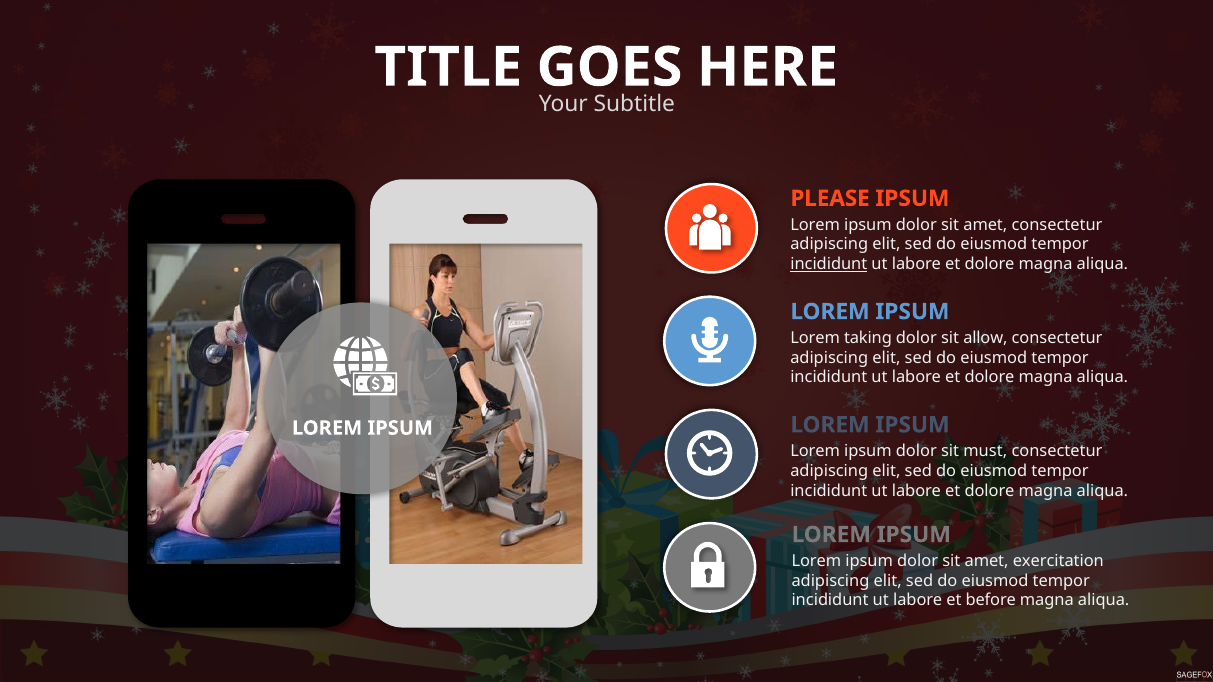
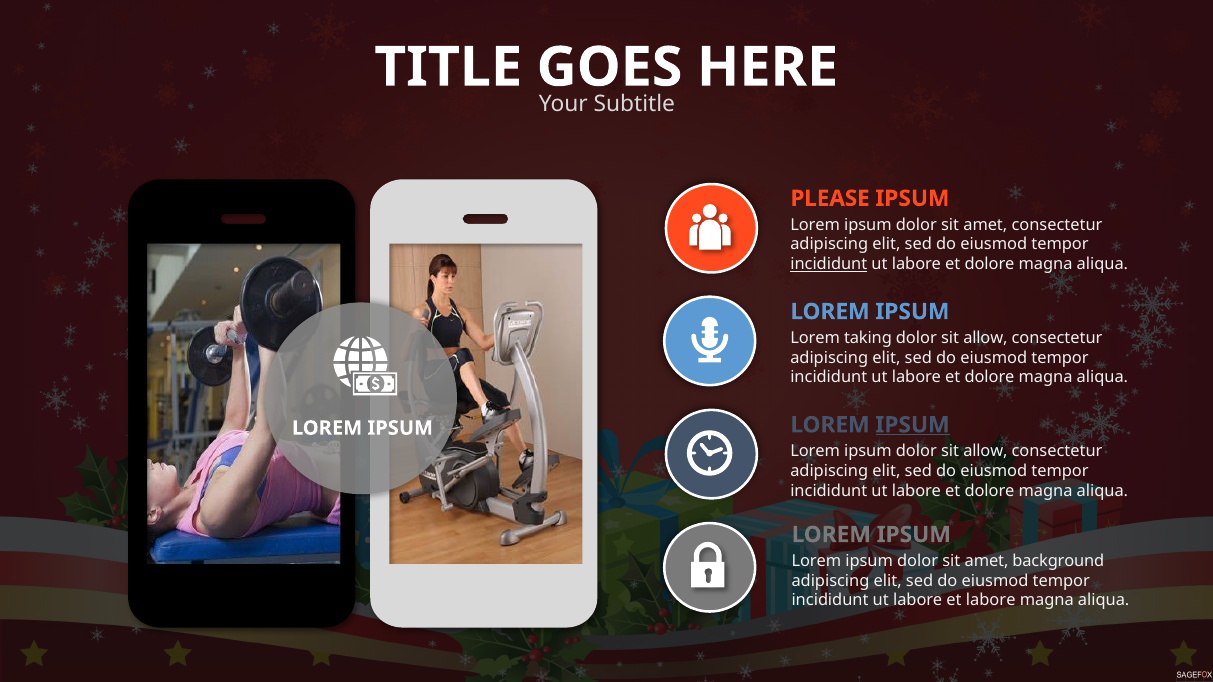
IPSUM underline: none -> present (913, 425)
ipsum dolor sit must: must -> allow (985, 452)
exercitation: exercitation -> background (1058, 561)
et before: before -> labore (991, 601)
